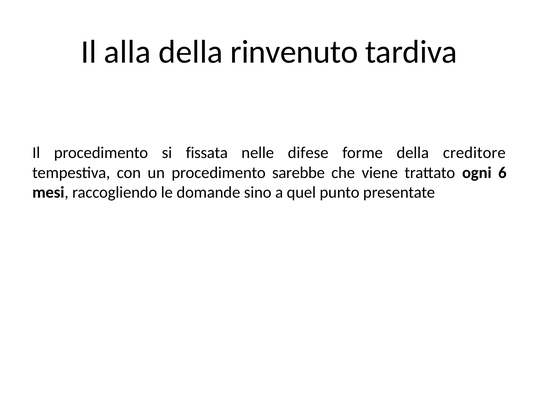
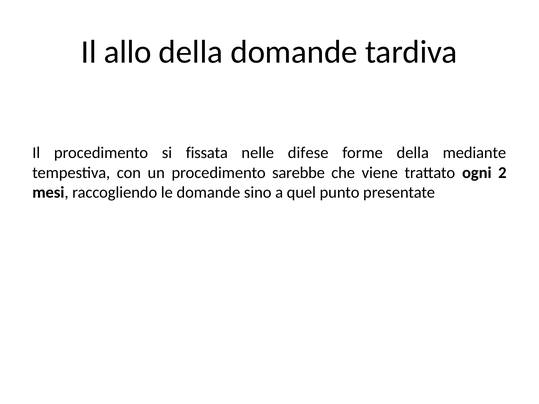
alla: alla -> allo (128, 52)
della rinvenuto: rinvenuto -> domande (294, 52)
creditore: creditore -> mediante (474, 153)
6: 6 -> 2 (502, 173)
